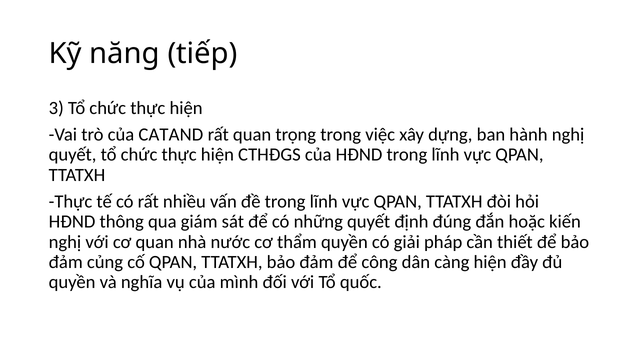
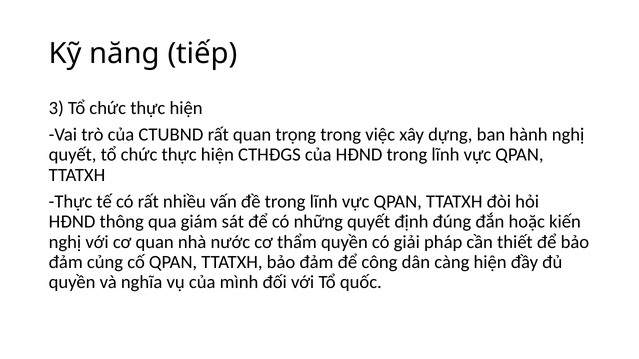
CATAND: CATAND -> CTUBND (171, 135)
